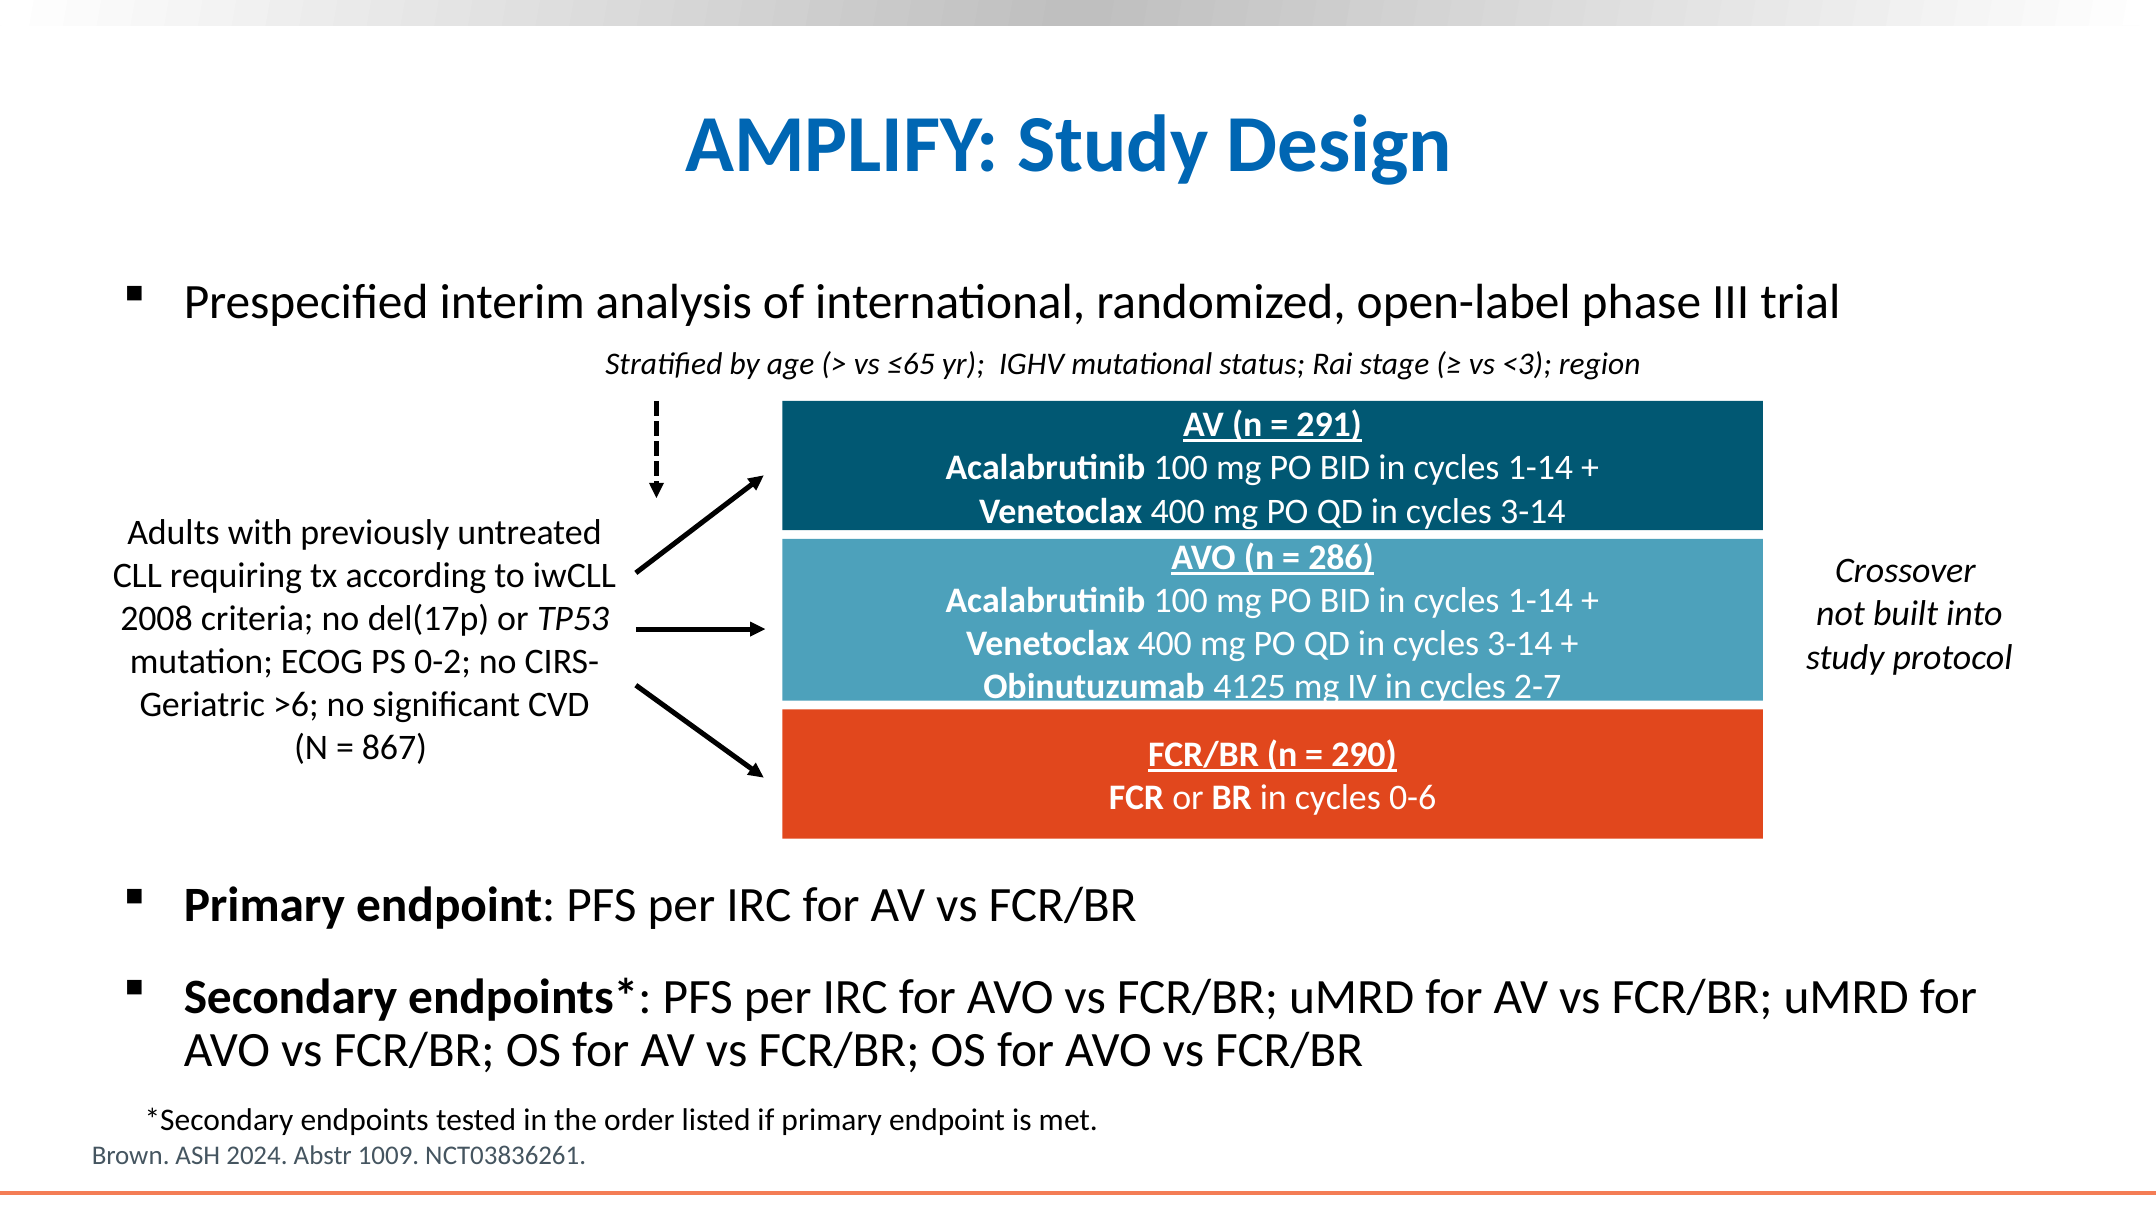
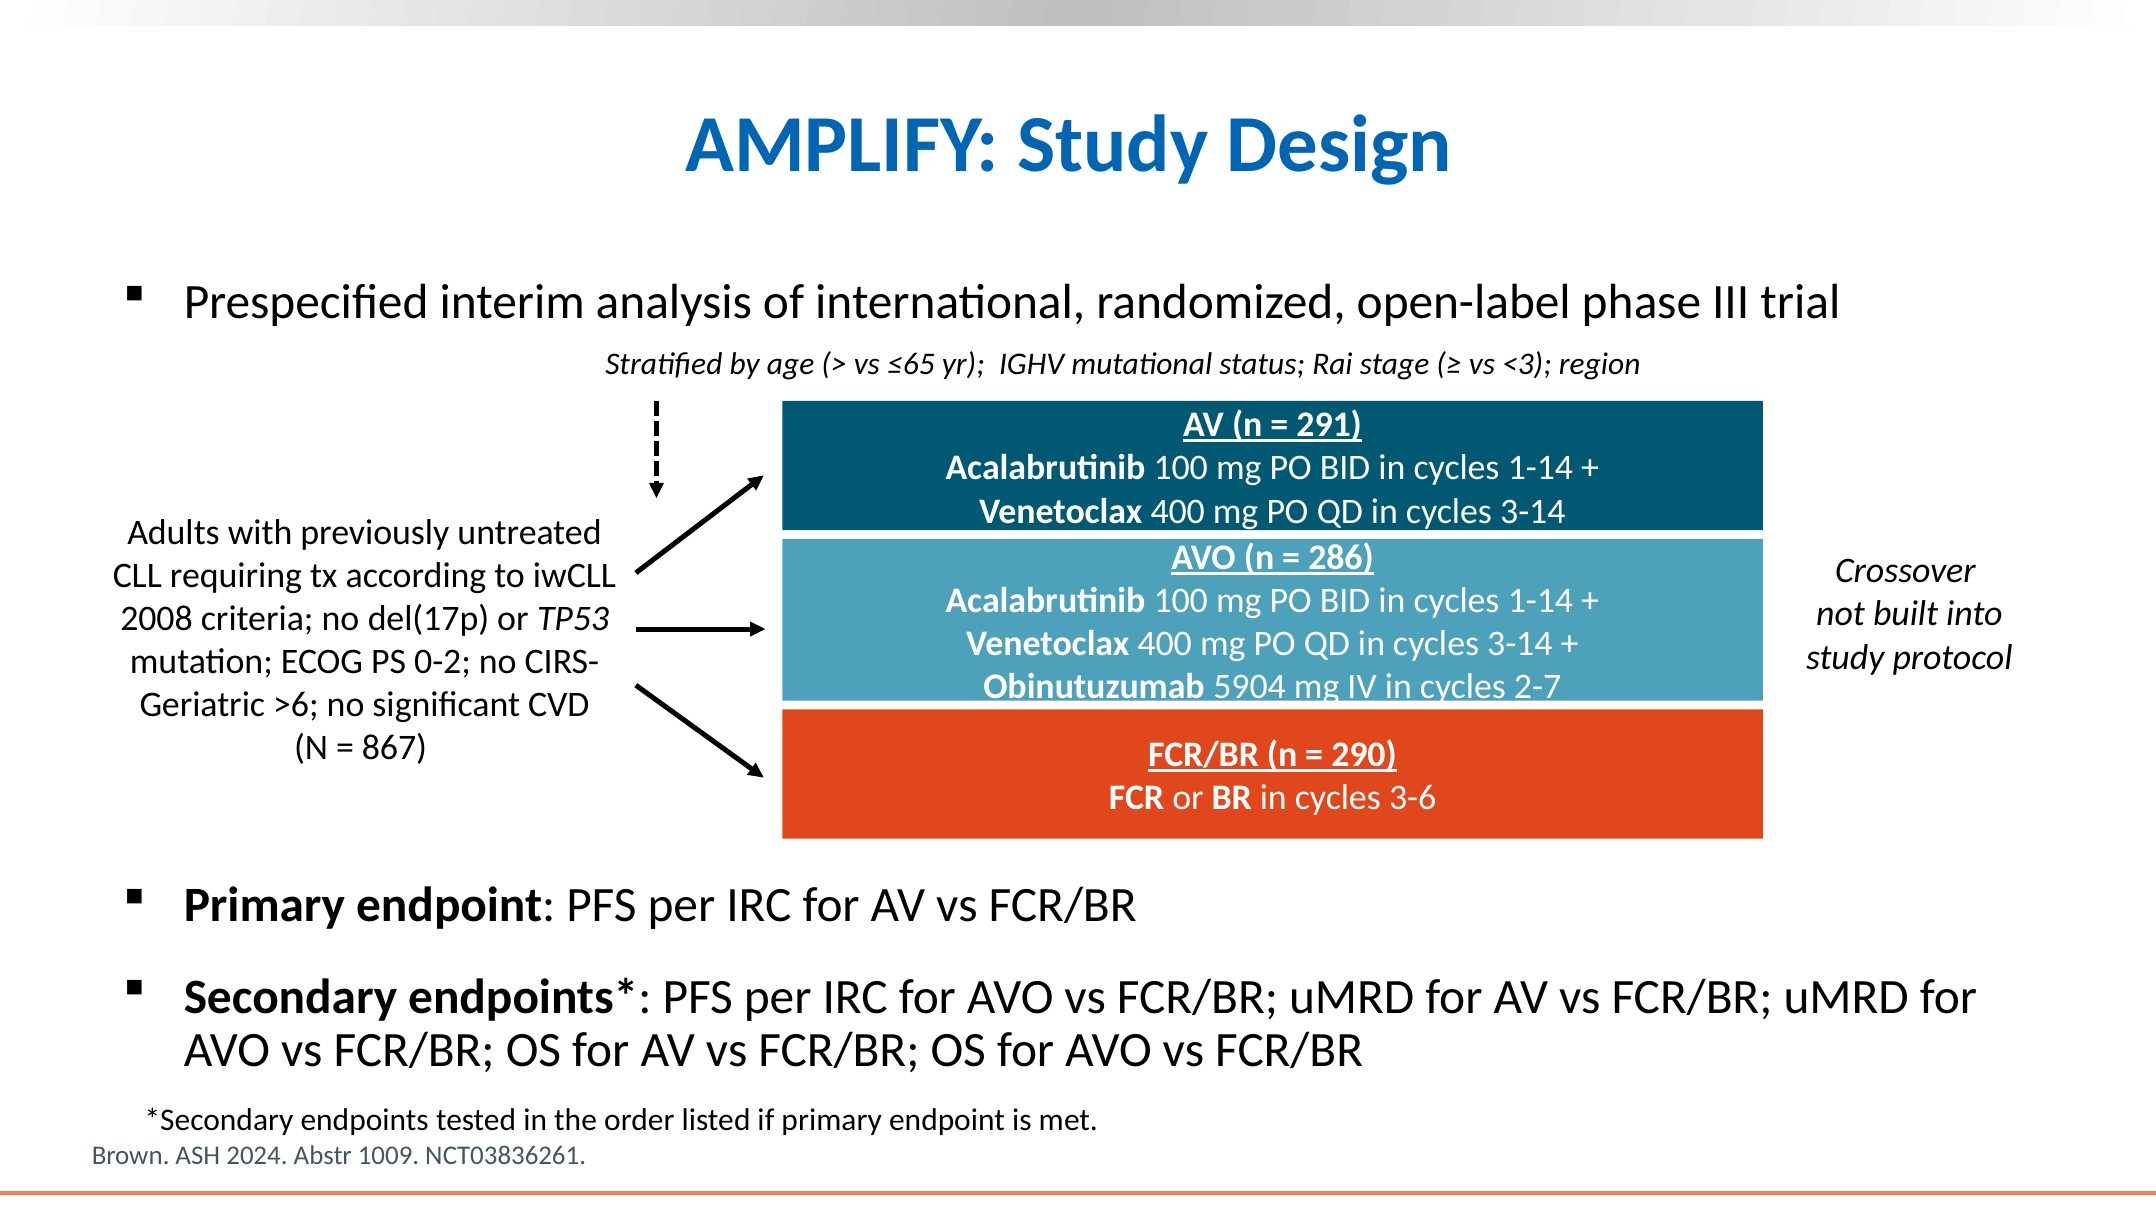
4125: 4125 -> 5904 (1250, 687)
0-6: 0-6 -> 3-6 (1413, 798)
